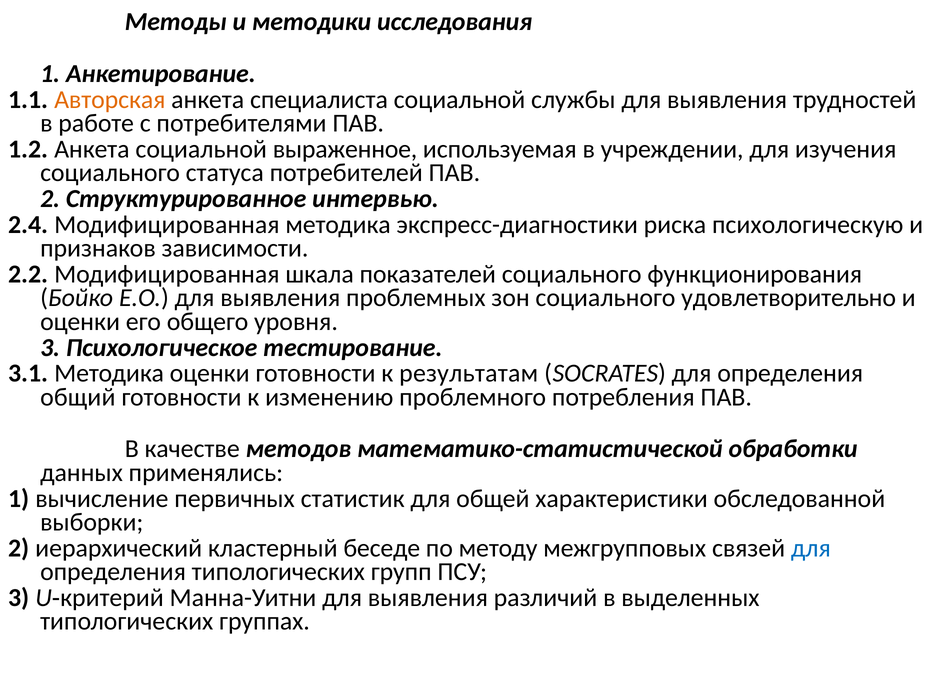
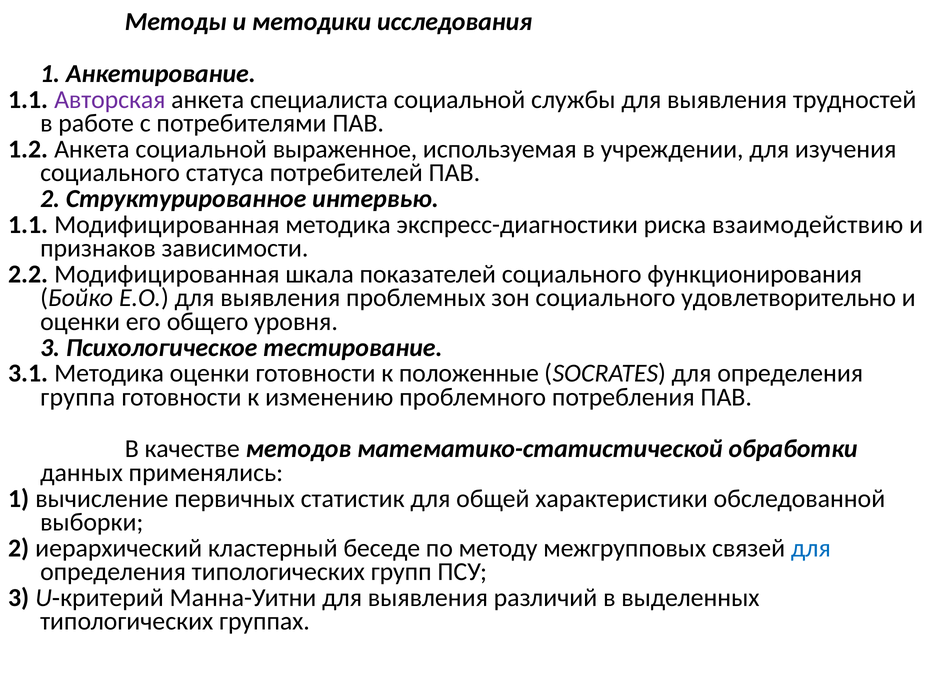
Авторская colour: orange -> purple (110, 100)
2.4: 2.4 -> 1.1 (28, 225)
психологическую: психологическую -> взаимодействию (808, 225)
результатам: результатам -> положенные (469, 374)
общий: общий -> группа (78, 397)
